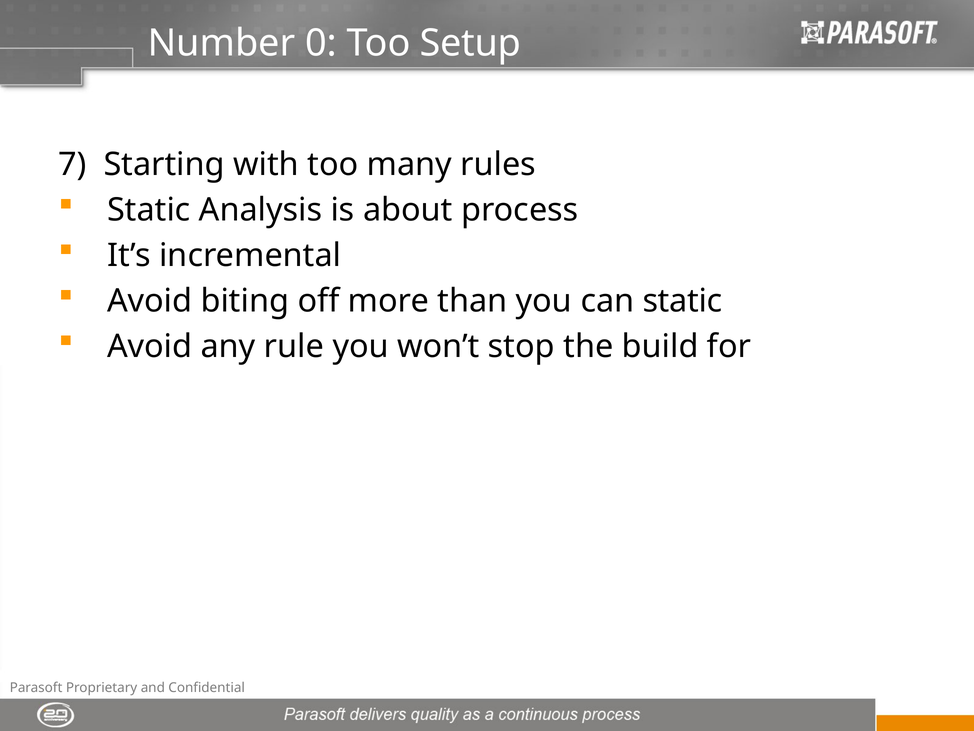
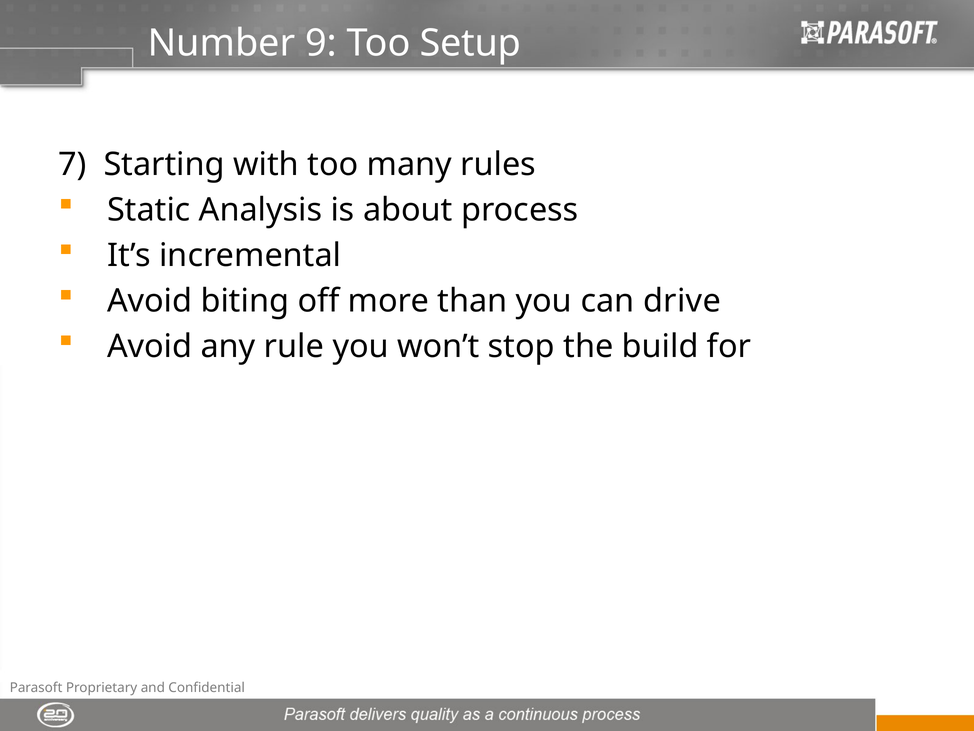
0: 0 -> 9 (321, 43)
can static: static -> drive (682, 301)
